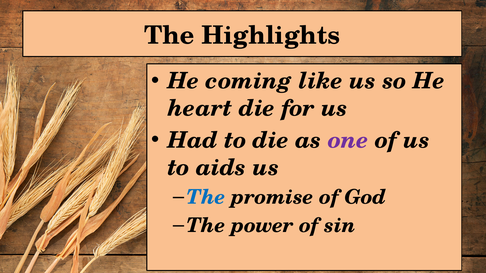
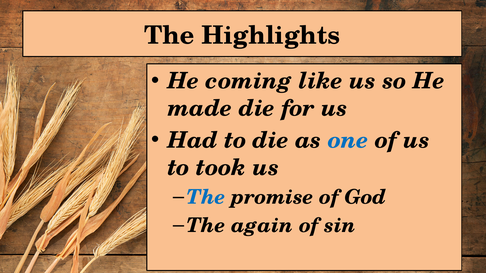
heart: heart -> made (200, 109)
one colour: purple -> blue (348, 140)
aids: aids -> took (221, 168)
power: power -> again (262, 226)
